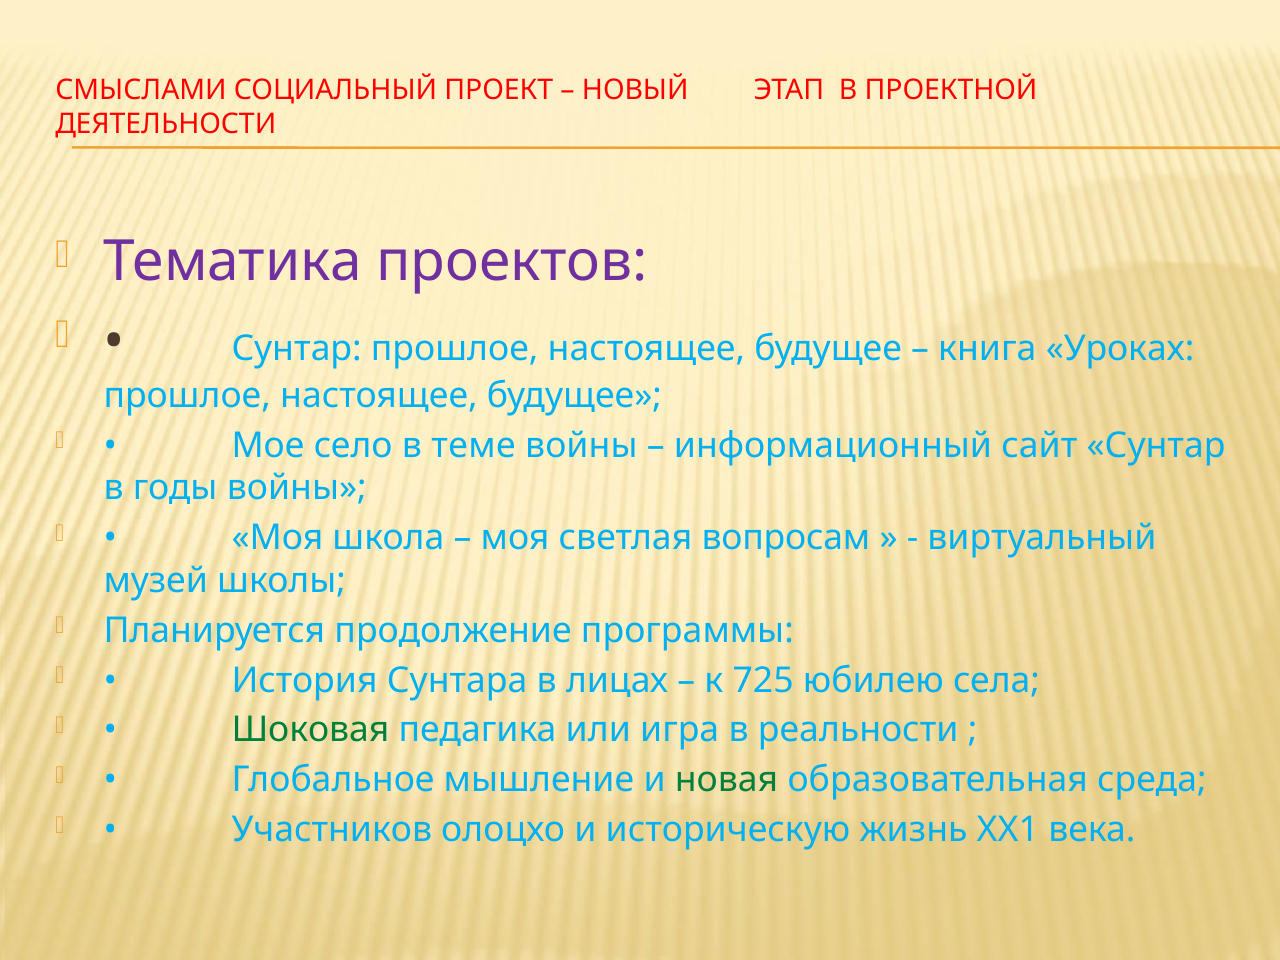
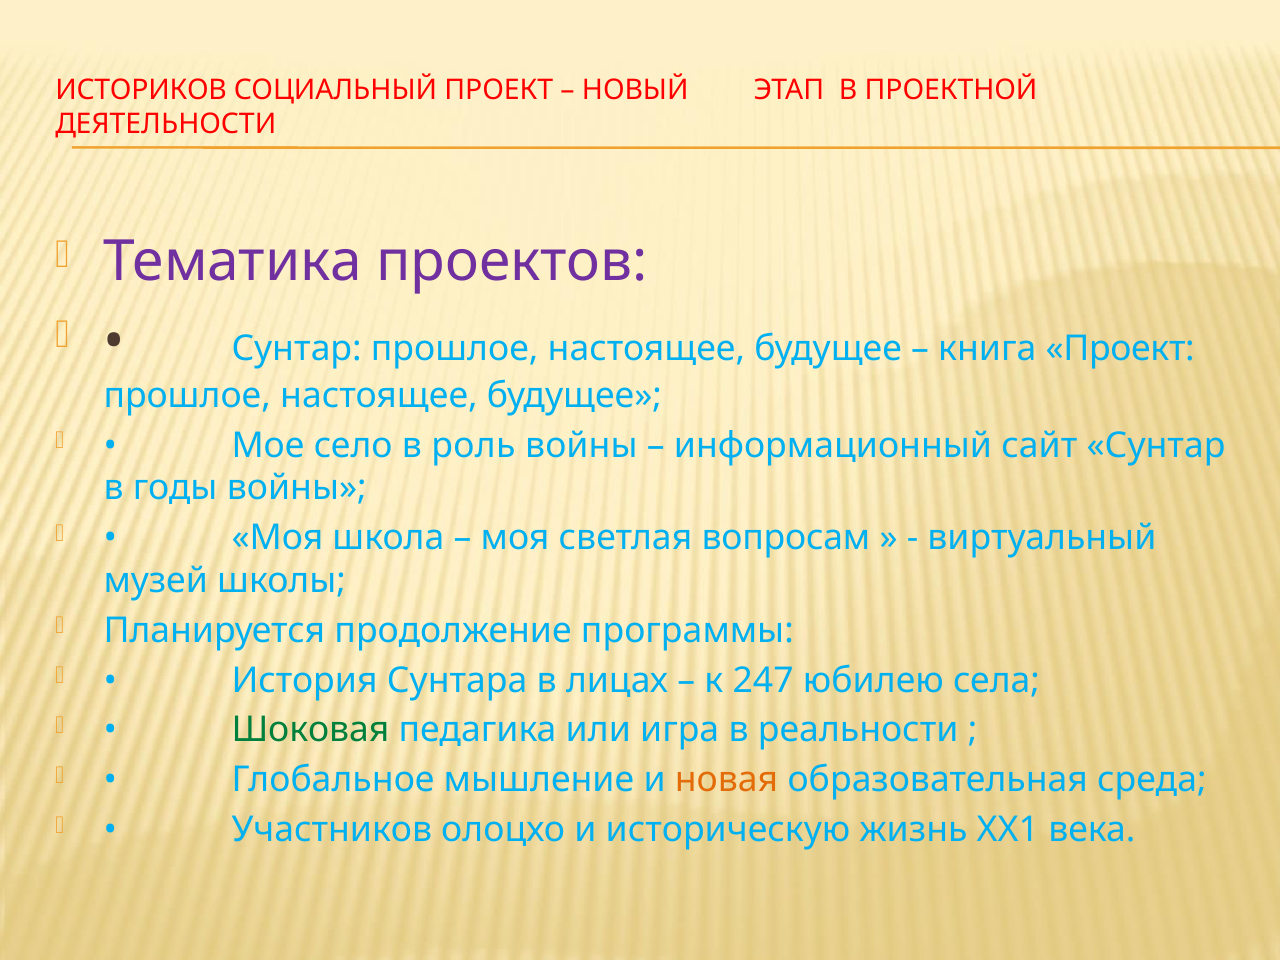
СМЫСЛАМИ: СМЫСЛАМИ -> ИСТОРИКОВ (141, 91)
книга Уроках: Уроках -> Проект (1120, 349)
теме: теме -> роль (474, 446)
725: 725 -> 247 (763, 680)
новая colour: green -> orange (727, 780)
